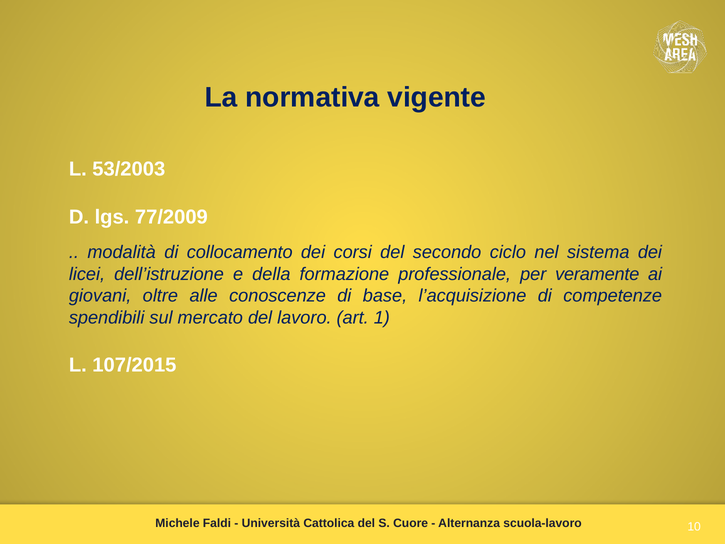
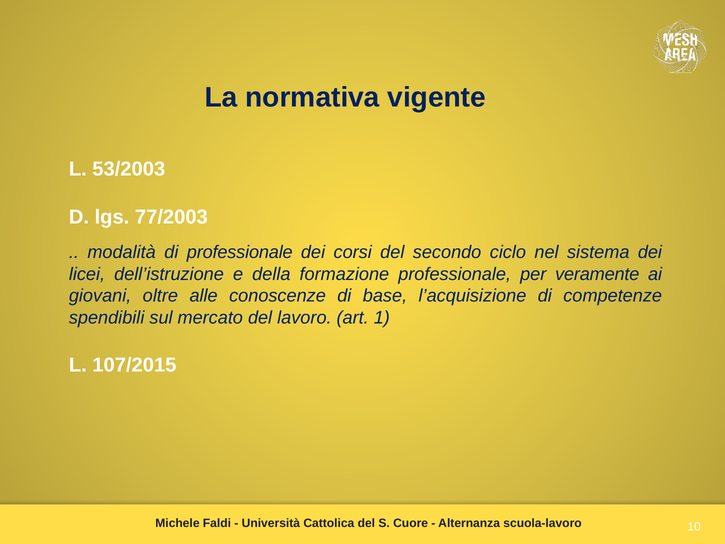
77/2009: 77/2009 -> 77/2003 (171, 217)
di collocamento: collocamento -> professionale (240, 252)
